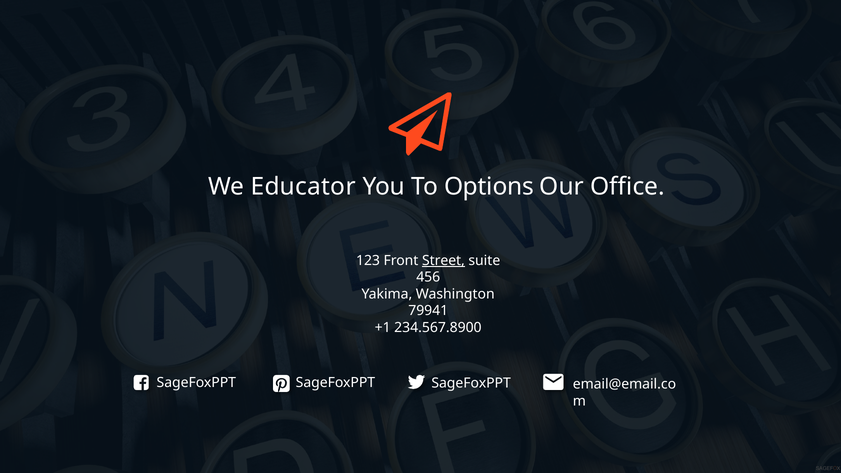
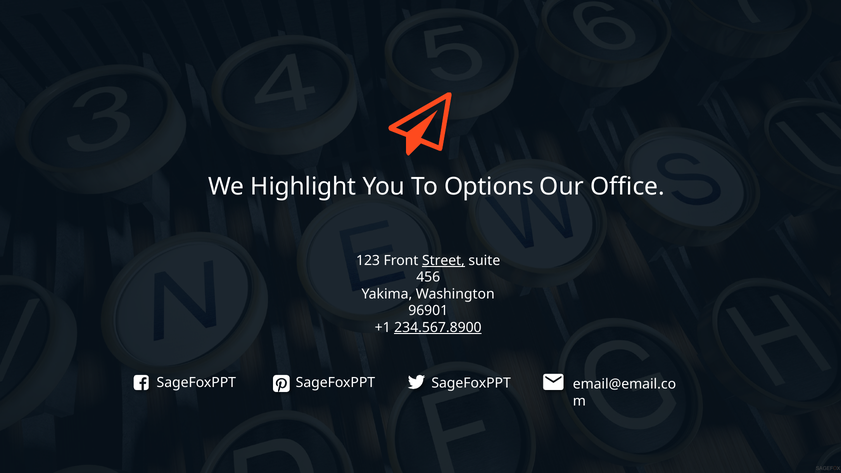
Educator: Educator -> Highlight (303, 187)
79941: 79941 -> 96901 (428, 311)
234.567.8900 underline: none -> present (438, 328)
